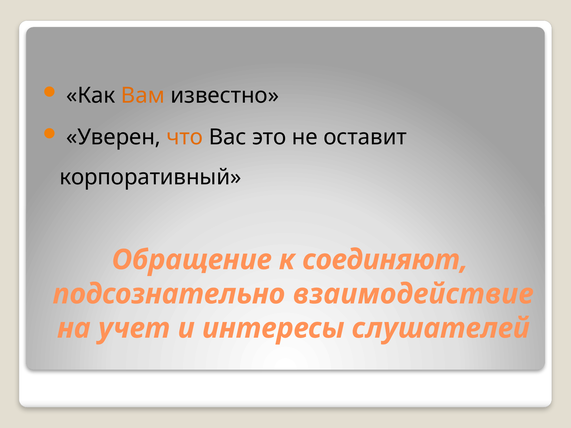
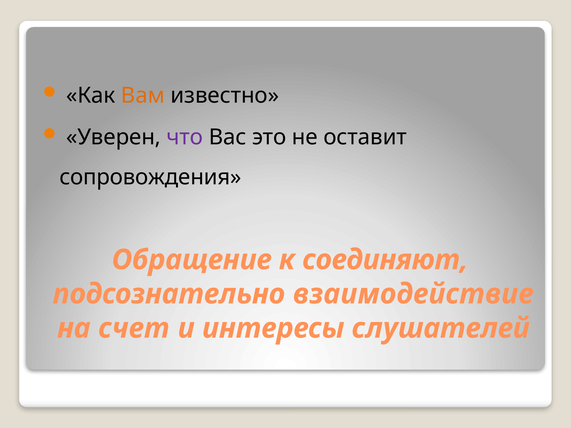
что colour: orange -> purple (185, 137)
корпоративный: корпоративный -> сопровождения (150, 177)
учет: учет -> счет (134, 328)
